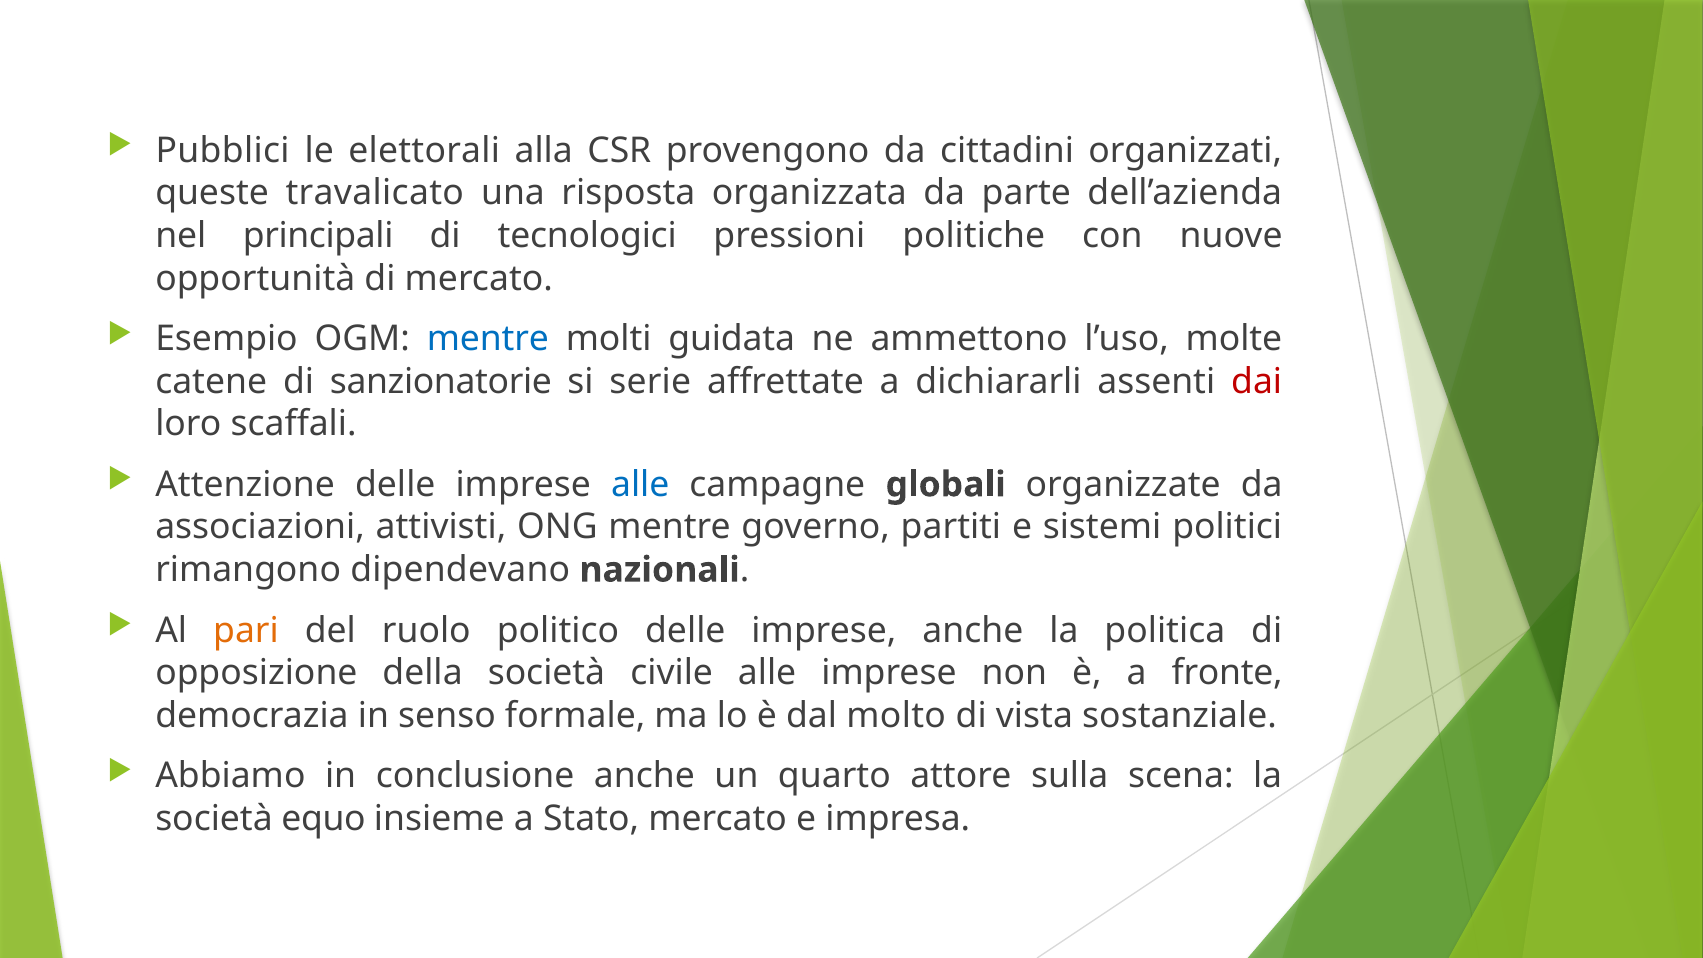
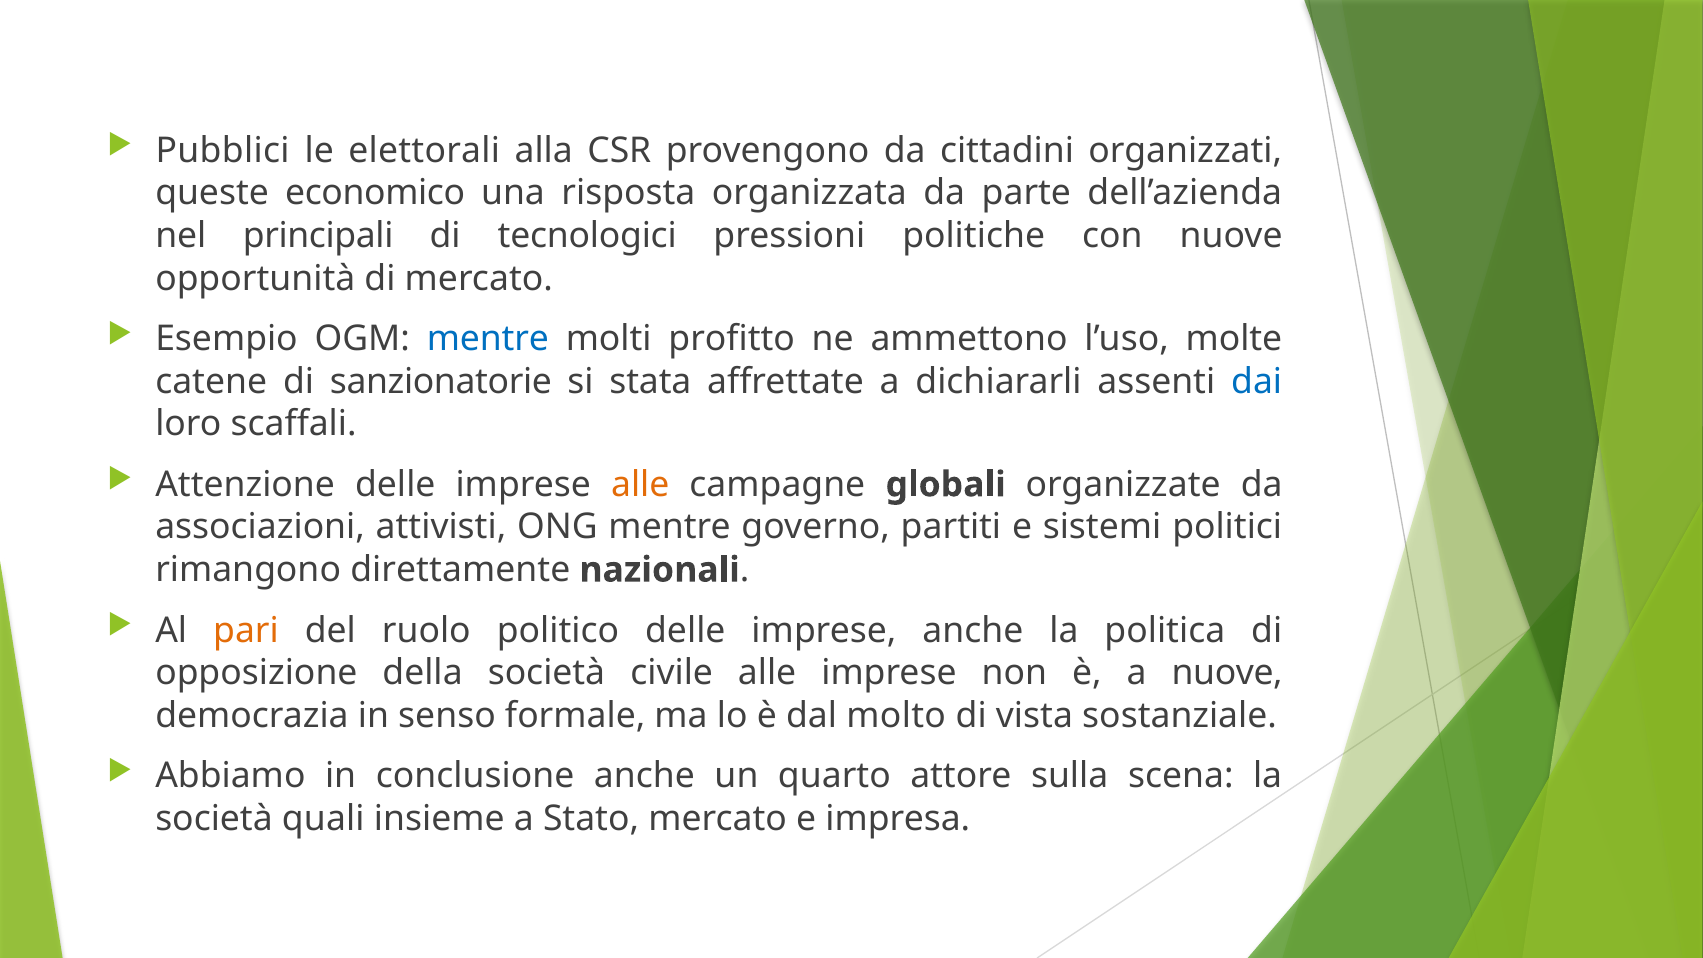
travalicato: travalicato -> economico (375, 193)
guidata: guidata -> profitto (732, 339)
serie: serie -> stata (650, 382)
dai colour: red -> blue (1257, 382)
alle colour: blue -> orange (640, 485)
dipendevano: dipendevano -> direttamente (460, 570)
a fronte: fronte -> nuove (1227, 673)
equo: equo -> quali (323, 819)
